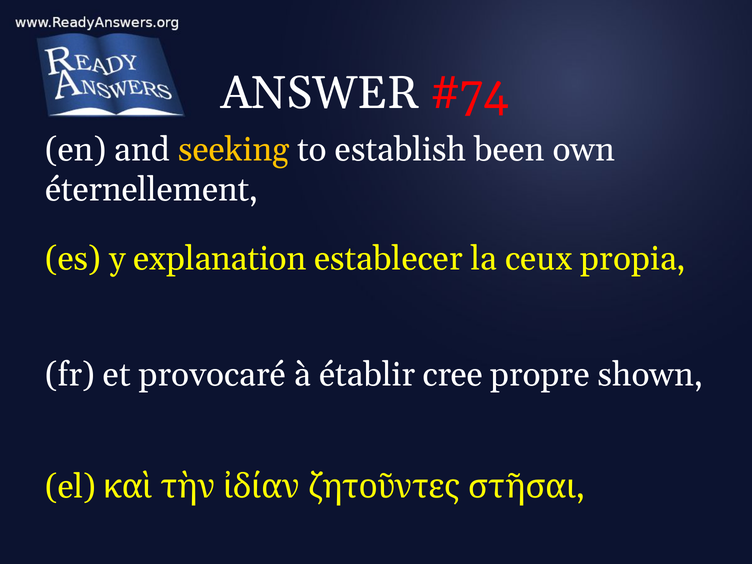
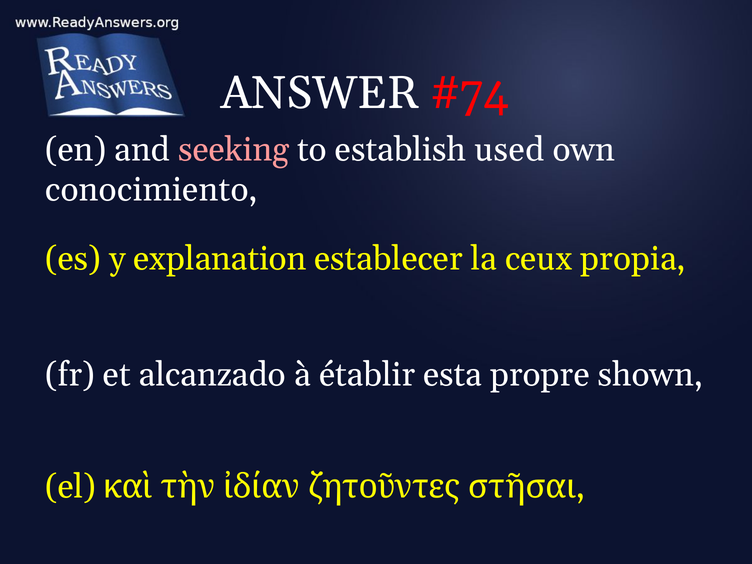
seeking colour: yellow -> pink (234, 150)
been: been -> used (509, 150)
éternellement: éternellement -> conocimiento (152, 190)
provocaré: provocaré -> alcanzado (212, 375)
cree: cree -> esta (453, 375)
